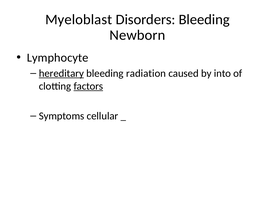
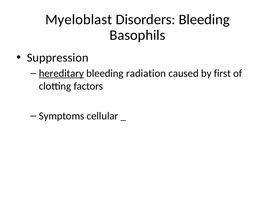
Newborn: Newborn -> Basophils (137, 35)
Lymphocyte: Lymphocyte -> Suppression (58, 58)
into: into -> first (222, 73)
factors underline: present -> none (88, 86)
